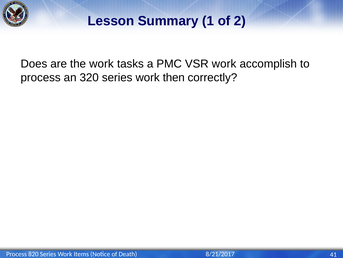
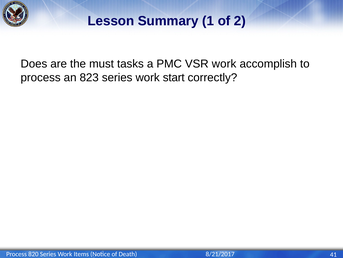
the work: work -> must (102, 64)
320: 320 -> 823 (89, 77)
then: then -> start (174, 77)
